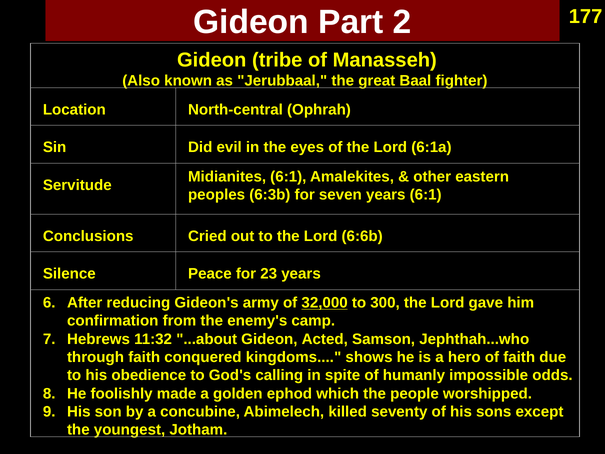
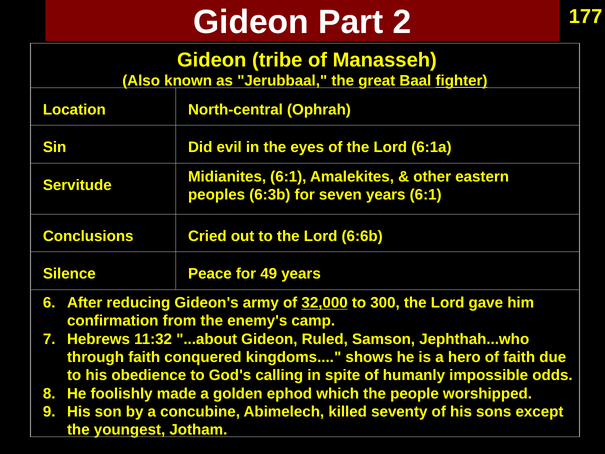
fighter underline: none -> present (462, 81)
23: 23 -> 49 (269, 274)
Acted: Acted -> Ruled (325, 339)
